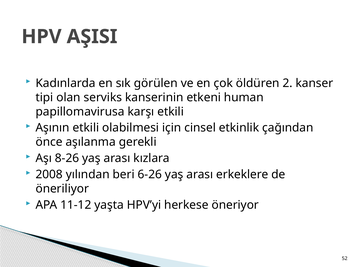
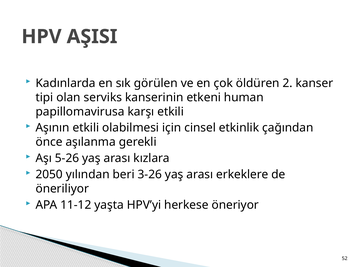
8-26: 8-26 -> 5-26 (67, 158)
2008: 2008 -> 2050 (49, 175)
6-26: 6-26 -> 3-26 (150, 175)
